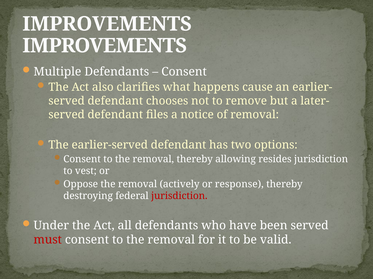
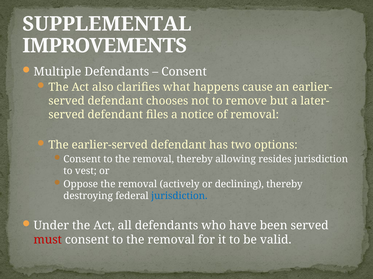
IMPROVEMENTS: IMPROVEMENTS -> SUPPLEMENTAL (107, 24)
response: response -> declining (239, 185)
jurisdiction colour: red -> blue (179, 196)
